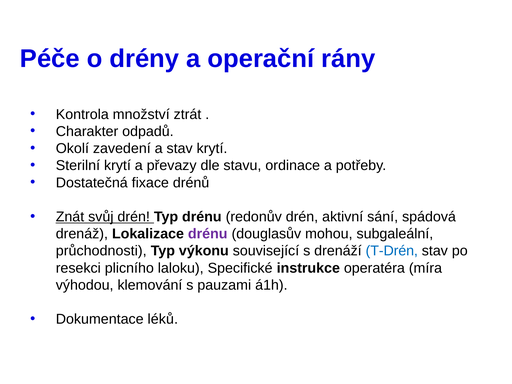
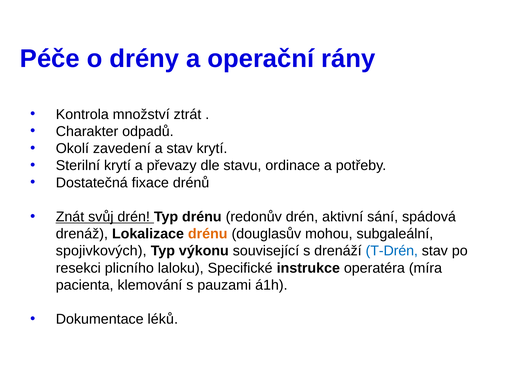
drénu colour: purple -> orange (208, 234)
průchodnosti: průchodnosti -> spojivkových (101, 251)
výhodou: výhodou -> pacienta (85, 285)
